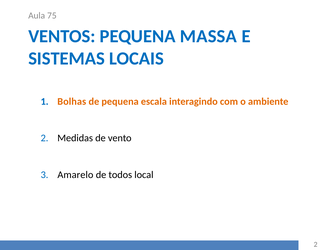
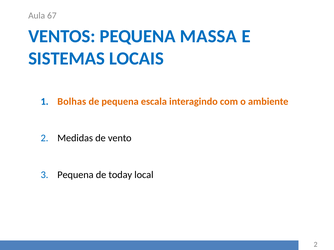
75: 75 -> 67 (52, 16)
Amarelo: Amarelo -> Pequena (75, 175)
todos: todos -> today (120, 175)
